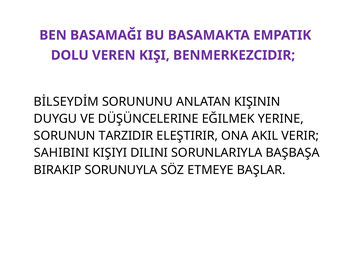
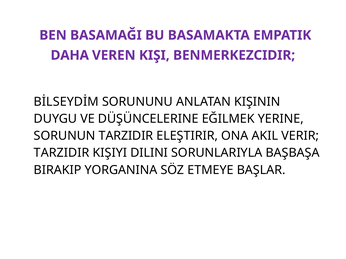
DOLU: DOLU -> DAHA (70, 55)
SAHIBINI: SAHIBINI -> TARZIDIR (62, 153)
SORUNUYLA: SORUNUYLA -> YORGANINA (121, 170)
